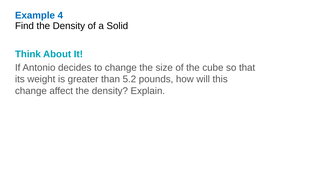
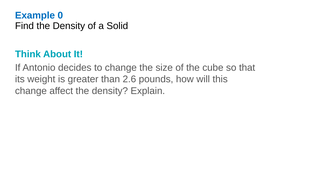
4: 4 -> 0 (60, 16)
5.2: 5.2 -> 2.6 (129, 79)
